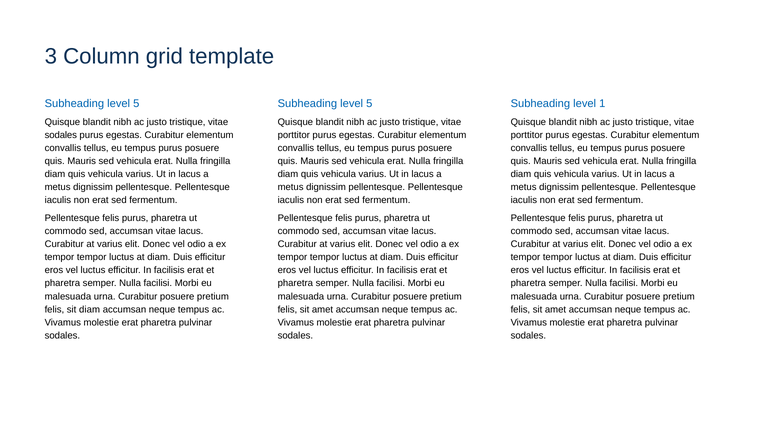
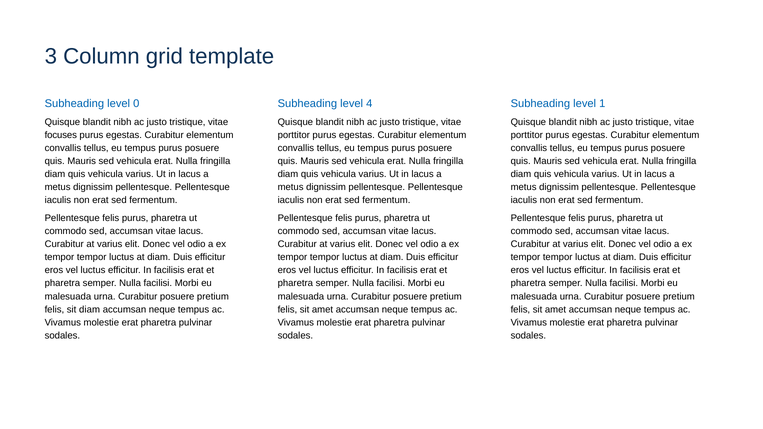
5: 5 -> 0 (136, 103)
5: 5 -> 4 (369, 103)
sodales: sodales -> focuses (61, 135)
